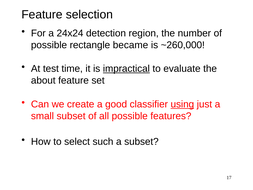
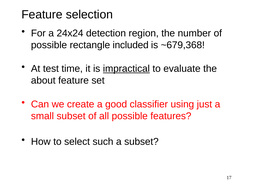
became: became -> included (131, 45)
~260,000: ~260,000 -> ~679,368 (183, 45)
using underline: present -> none (182, 104)
